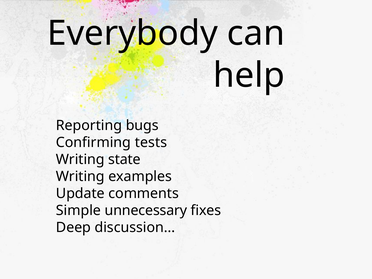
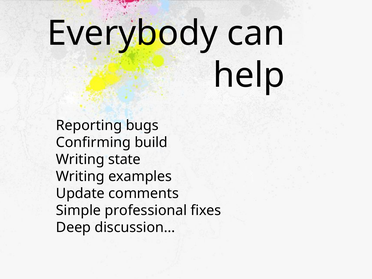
tests: tests -> build (151, 142)
unnecessary: unnecessary -> professional (146, 210)
